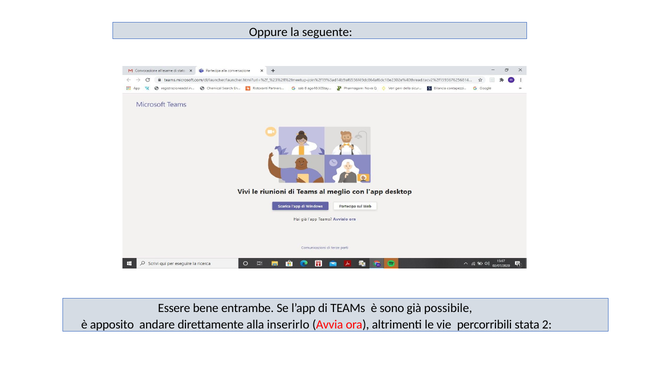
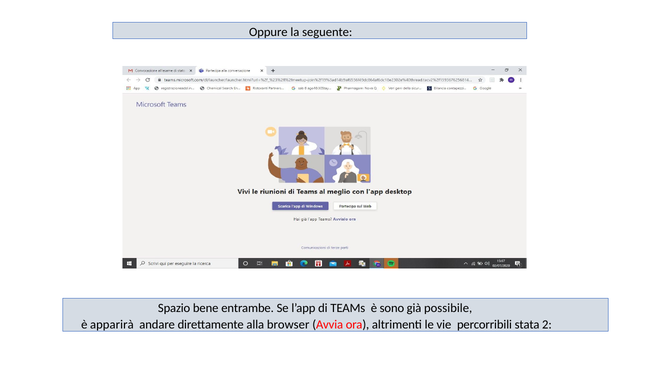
Essere: Essere -> Spazio (174, 309)
apposito: apposito -> apparirà (112, 325)
inserirlo: inserirlo -> browser (288, 325)
